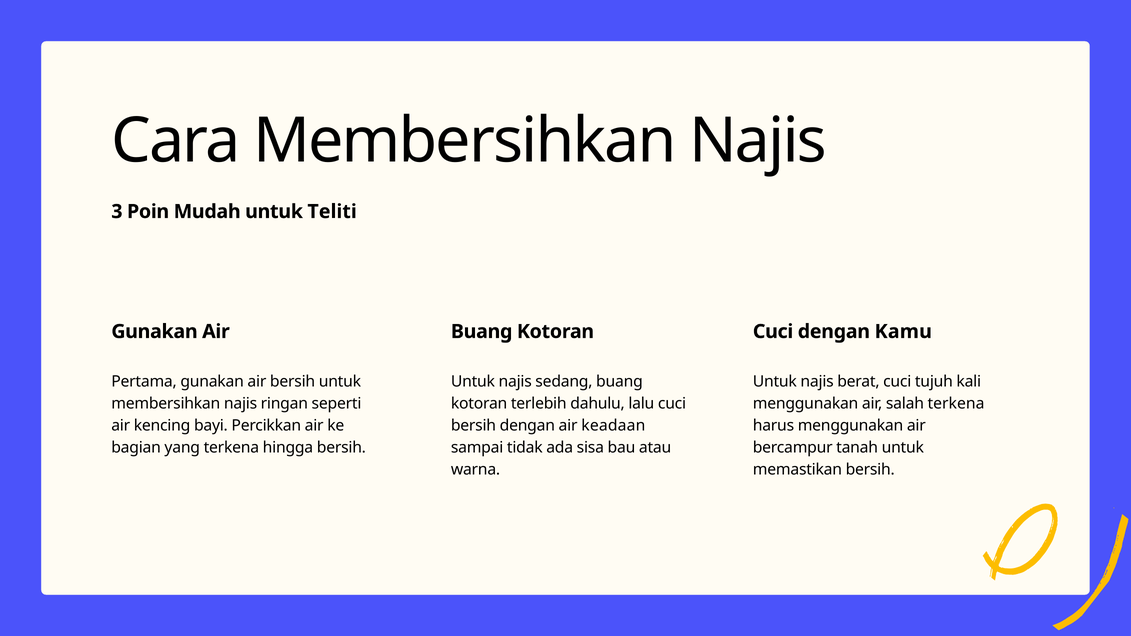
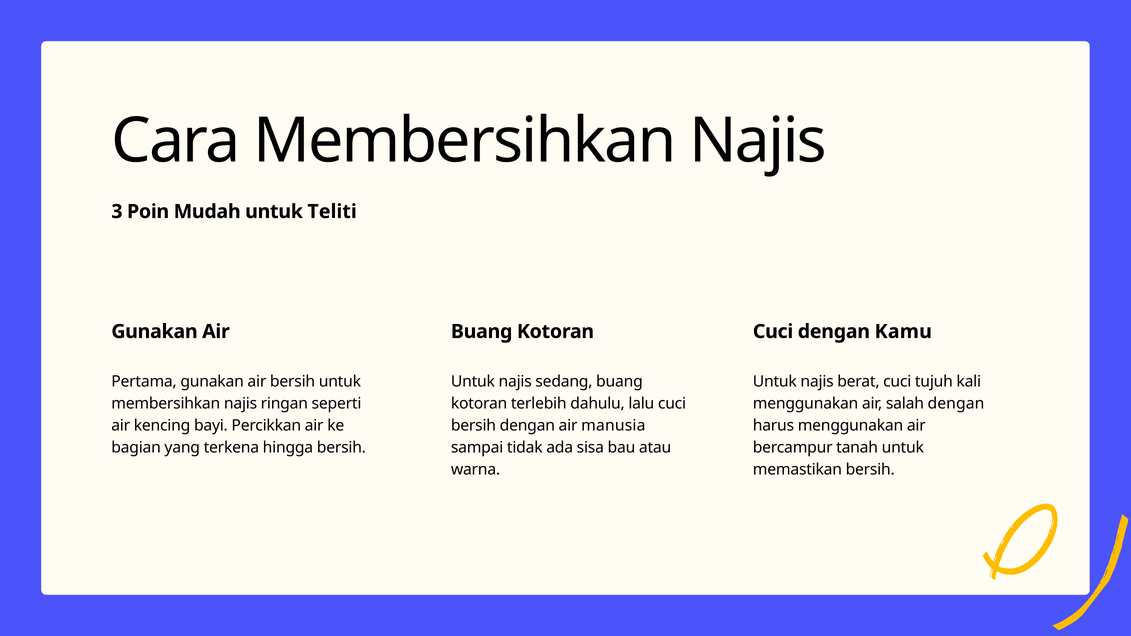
salah terkena: terkena -> dengan (956, 404)
keadaan: keadaan -> manusia (613, 426)
